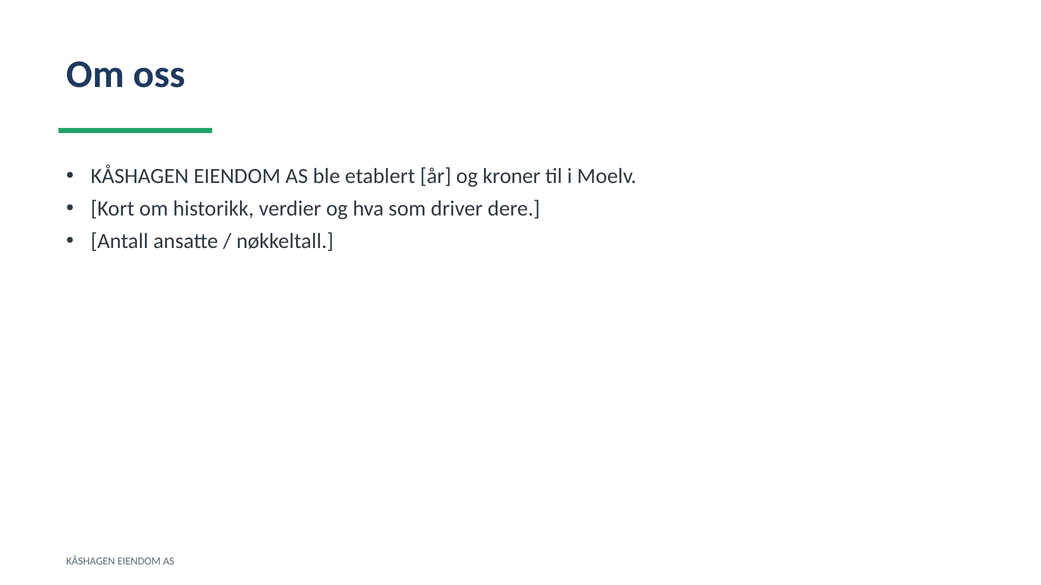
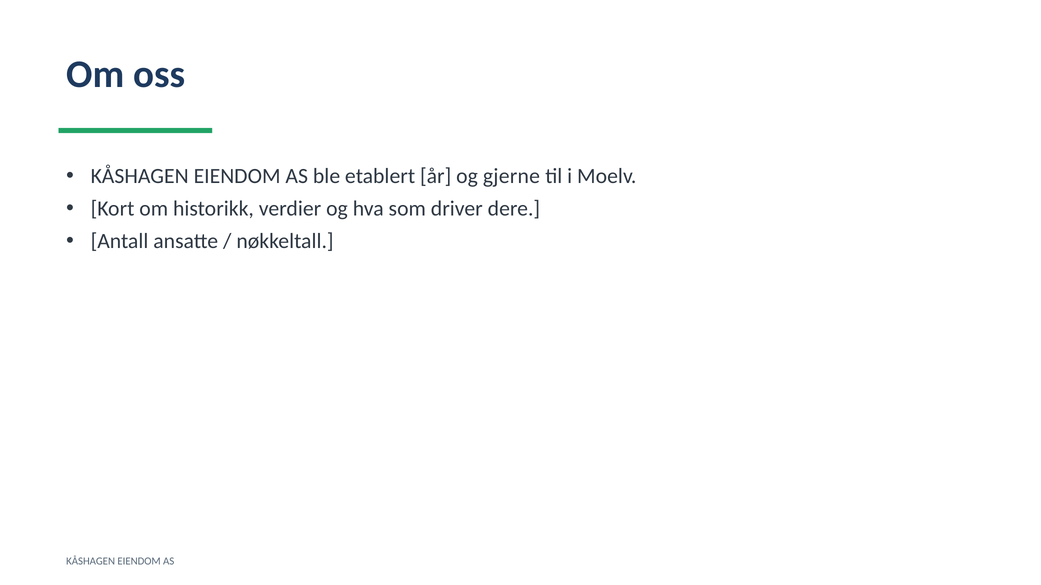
kroner: kroner -> gjerne (511, 176)
